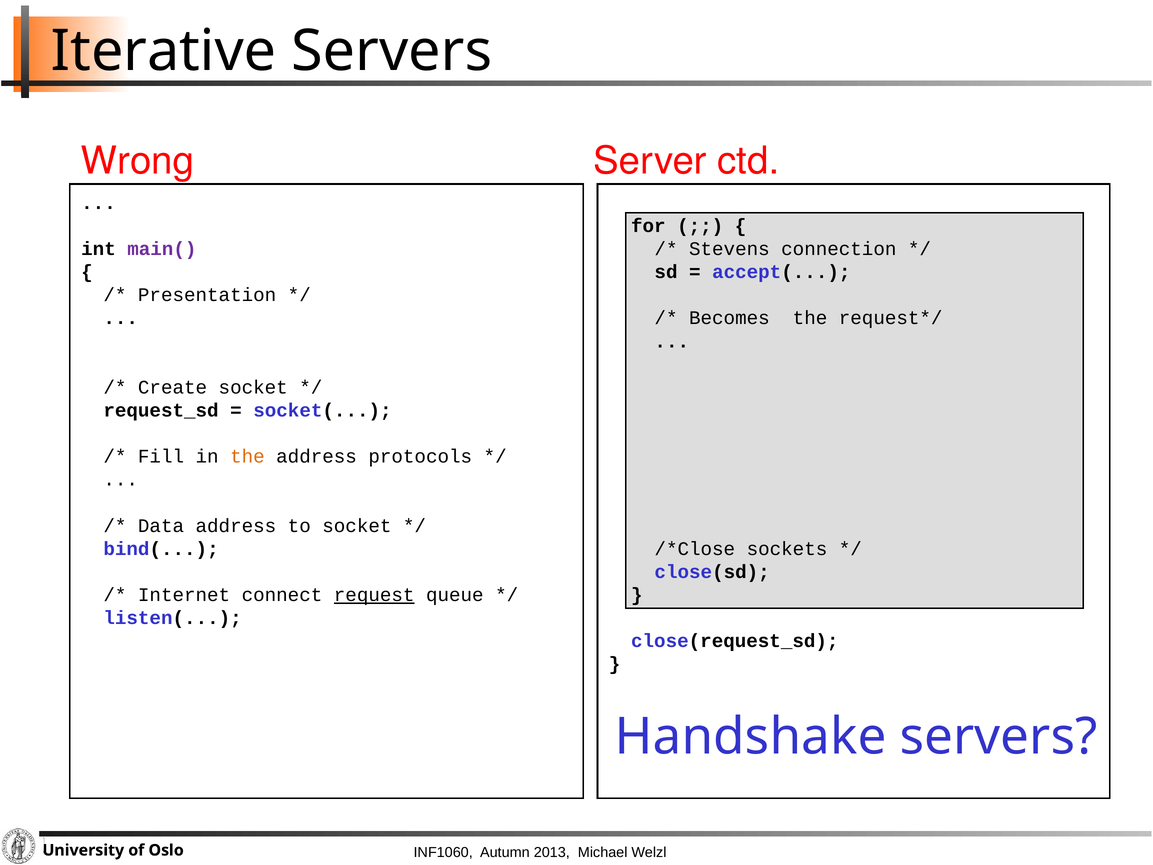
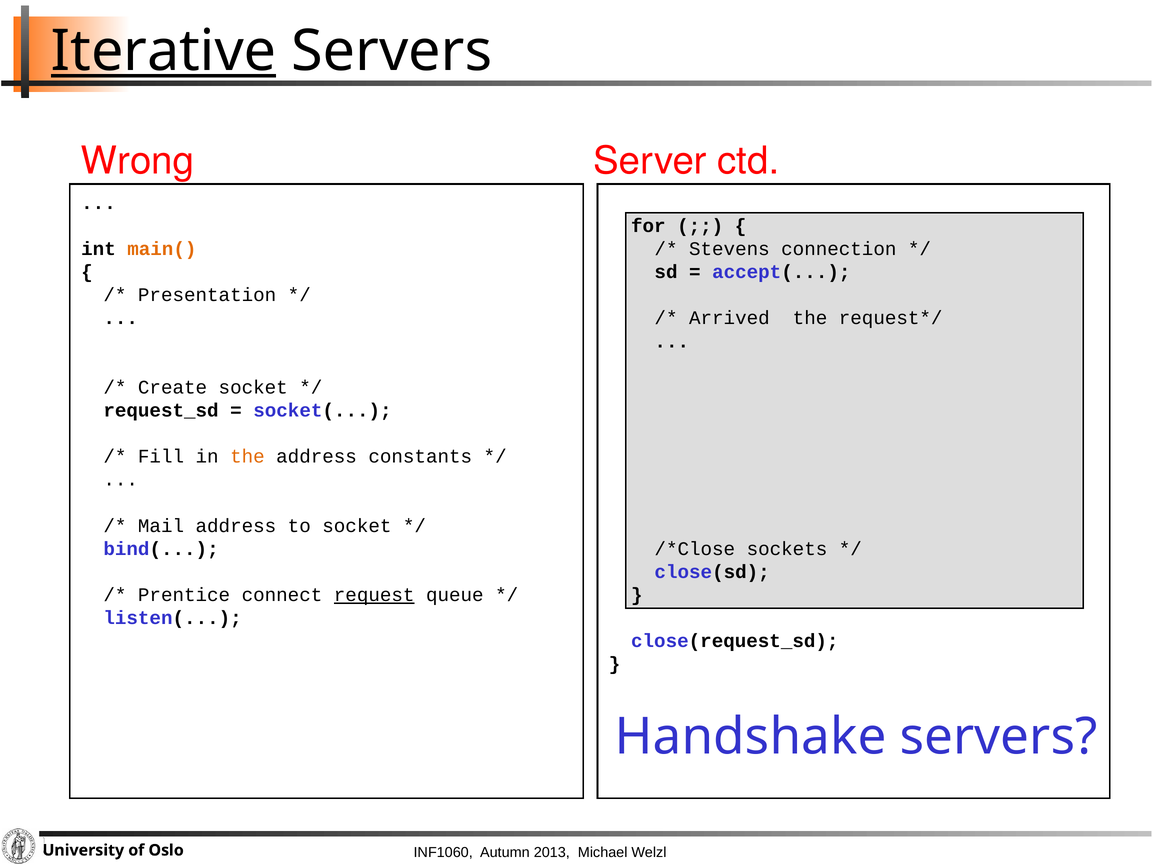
Iterative underline: none -> present (164, 51)
main( colour: purple -> orange (162, 249)
Becomes: Becomes -> Arrived (729, 318)
protocols: protocols -> constants (420, 456)
Data: Data -> Mail (161, 526)
Internet: Internet -> Prentice (184, 595)
